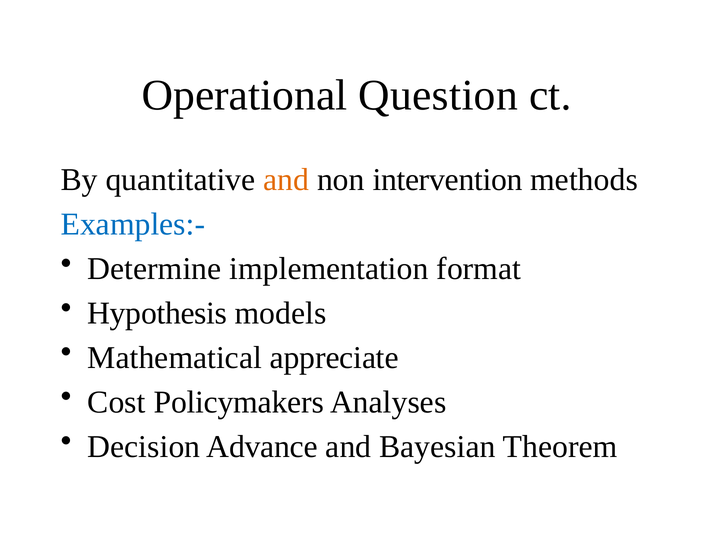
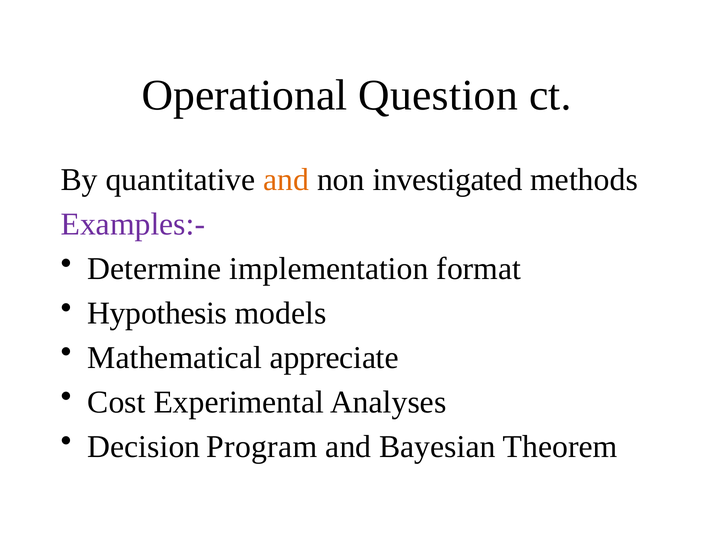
intervention: intervention -> investigated (448, 180)
Examples:- colour: blue -> purple (133, 224)
Policymakers: Policymakers -> Experimental (239, 402)
Advance: Advance -> Program (262, 446)
